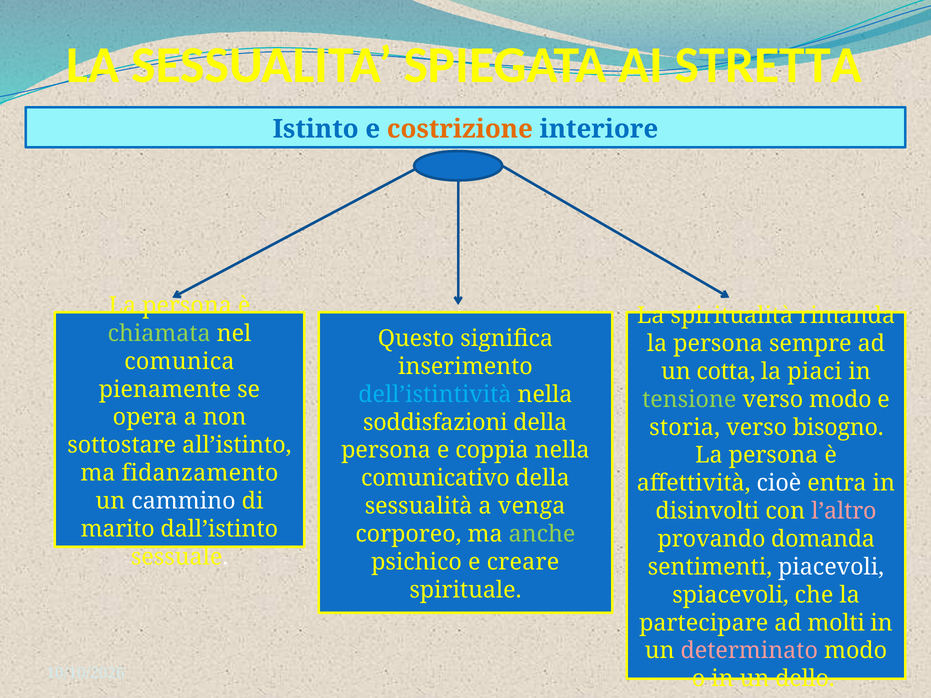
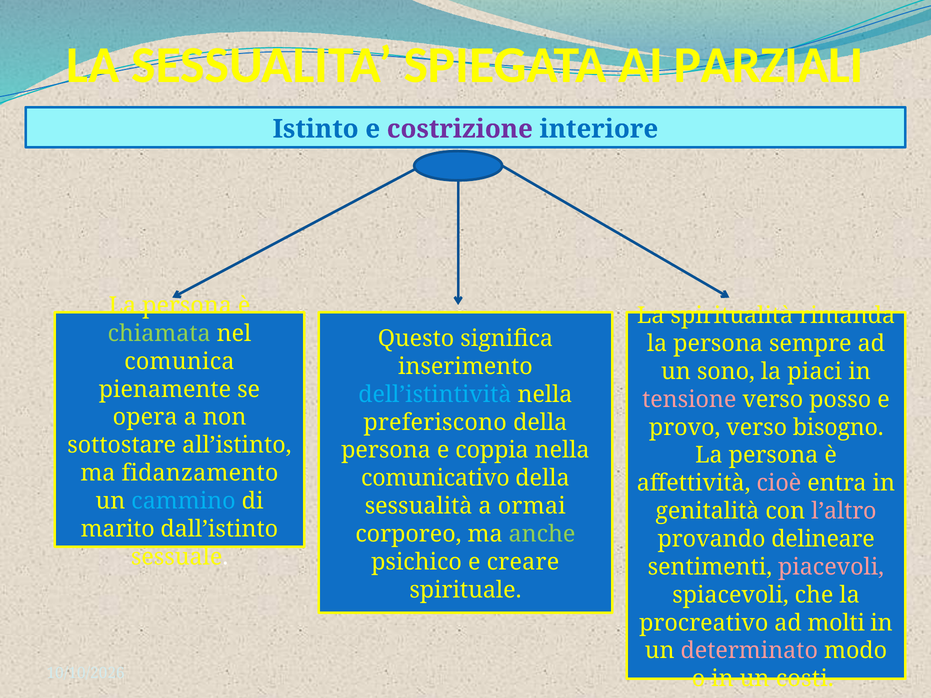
STRETTA: STRETTA -> PARZIALI (769, 65)
costrizione colour: orange -> purple (460, 129)
cotta: cotta -> sono (726, 372)
tensione colour: light green -> pink (689, 400)
verso modo: modo -> posso (840, 400)
soddisfazioni: soddisfazioni -> preferiscono (435, 422)
storia: storia -> provo (685, 428)
cioè colour: white -> pink (779, 483)
cammino colour: white -> light blue (183, 501)
venga: venga -> ormai (532, 506)
disinvolti: disinvolti -> genitalità (707, 511)
domanda: domanda -> delineare (823, 539)
piacevoli colour: white -> pink (831, 567)
partecipare: partecipare -> procreativo (704, 623)
dello: dello -> costi (805, 679)
